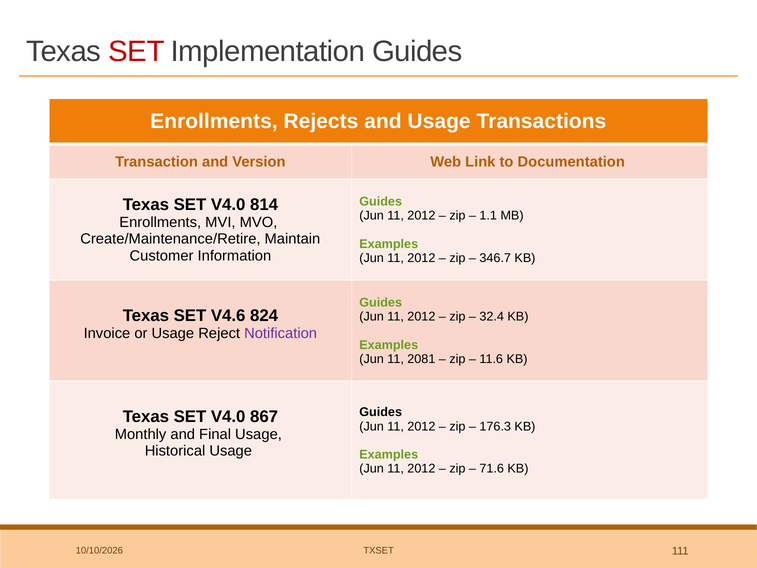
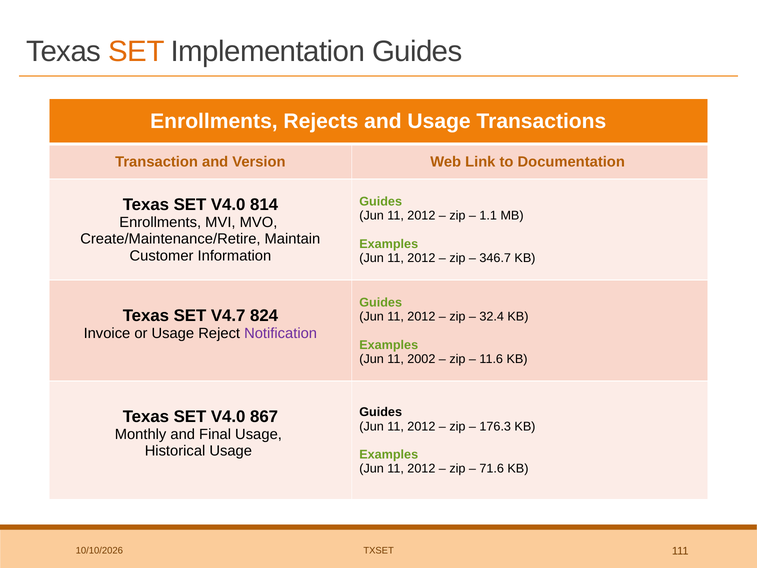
SET colour: red -> orange (136, 51)
V4.6: V4.6 -> V4.7 (228, 316)
2081: 2081 -> 2002 (421, 359)
